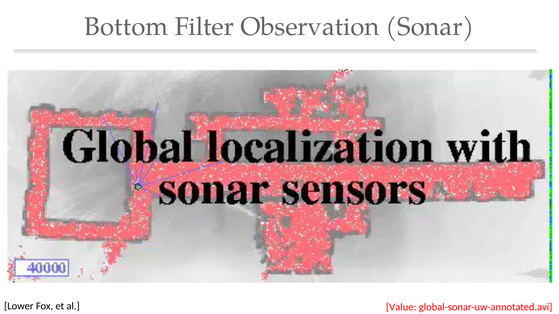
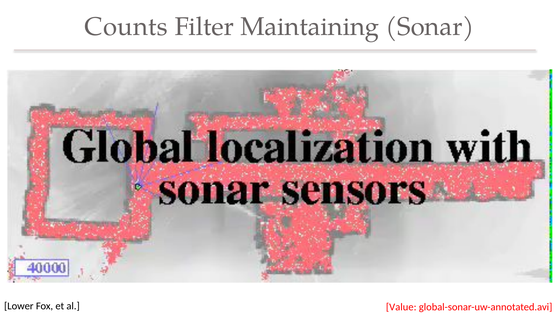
Bottom: Bottom -> Counts (126, 27)
Observation: Observation -> Maintaining (310, 27)
